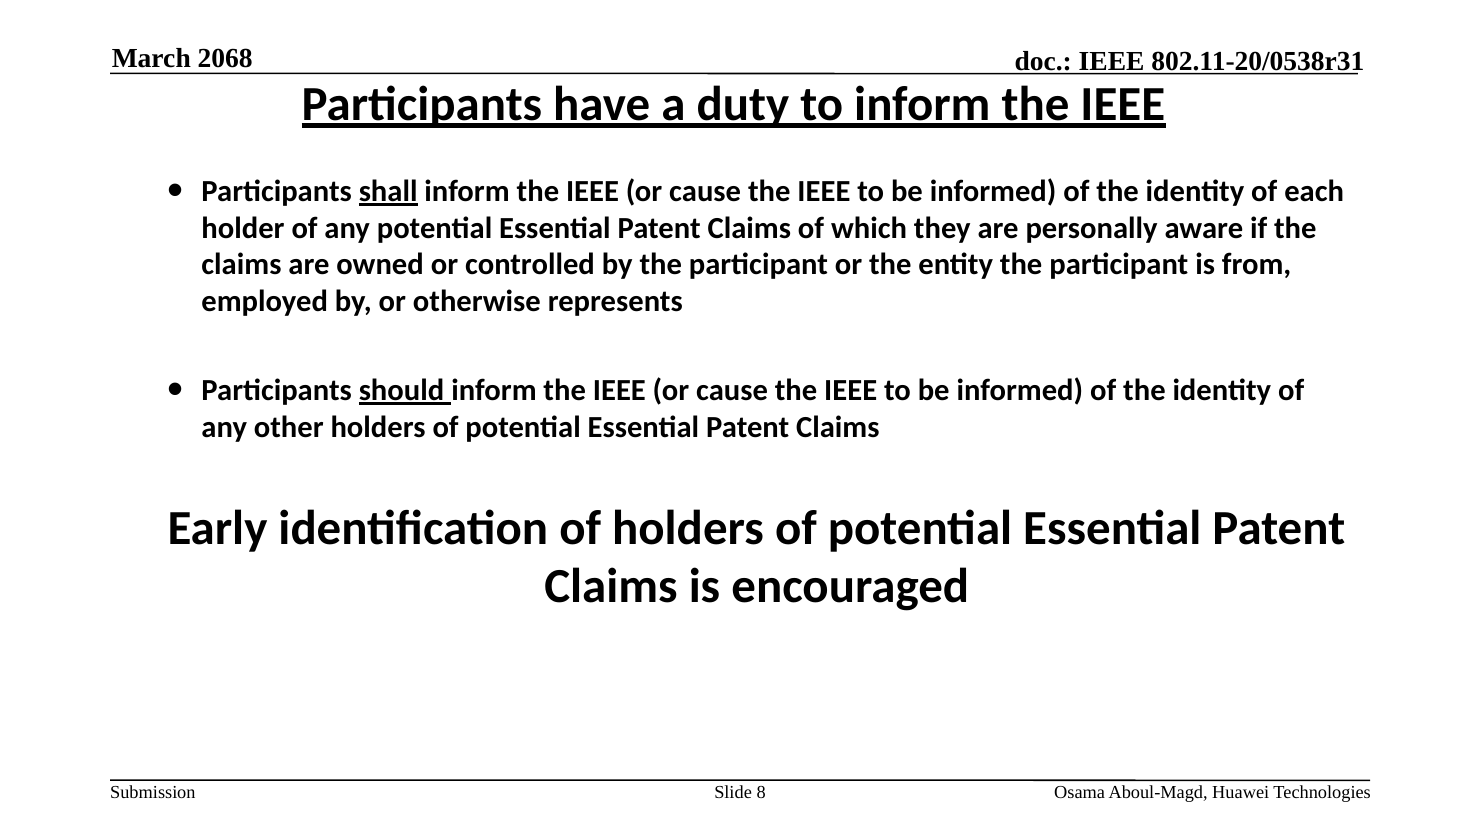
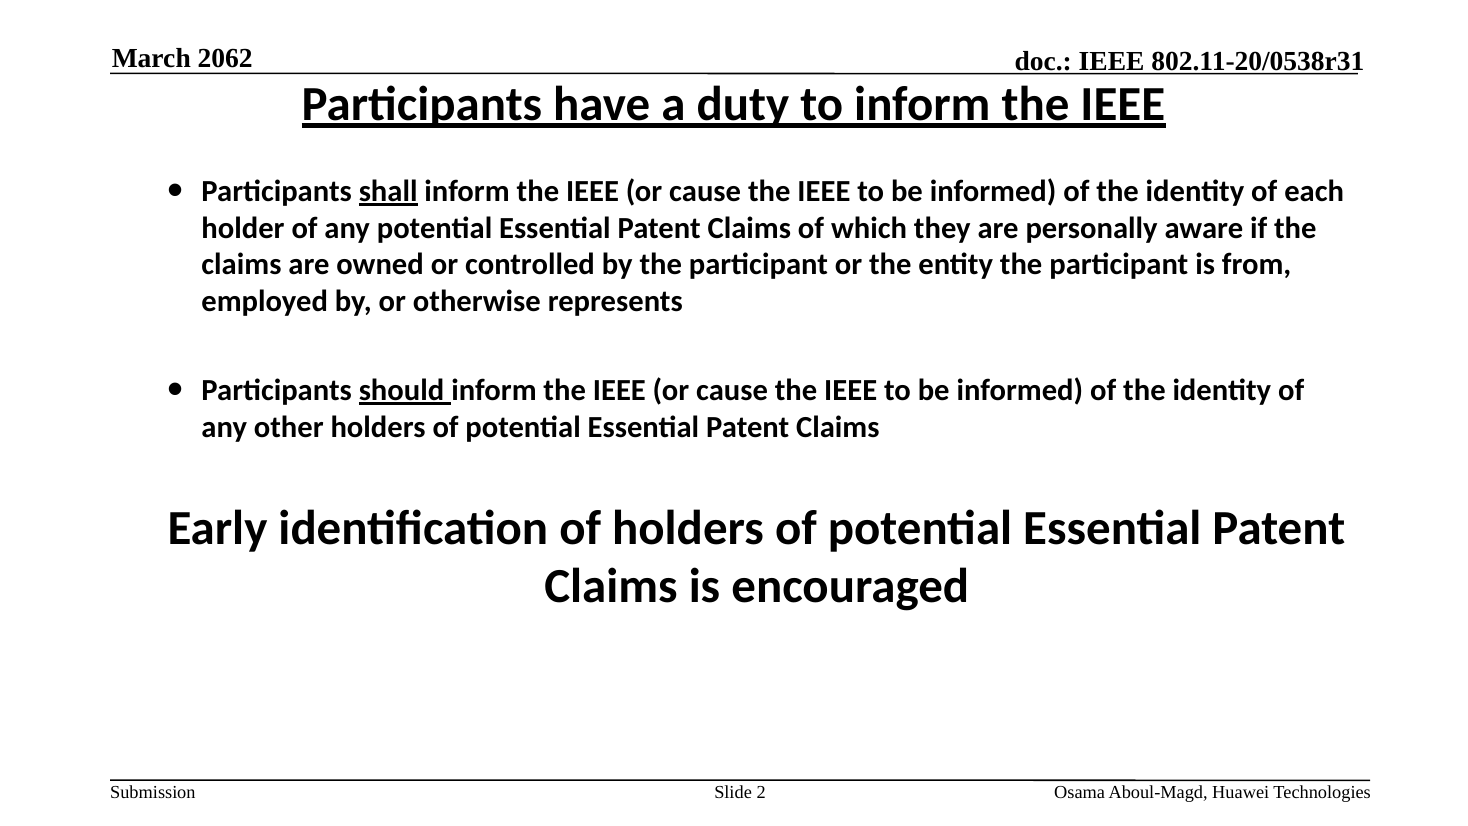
2068: 2068 -> 2062 (225, 58)
8: 8 -> 2 (761, 792)
